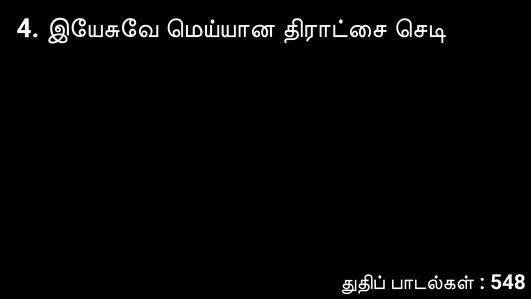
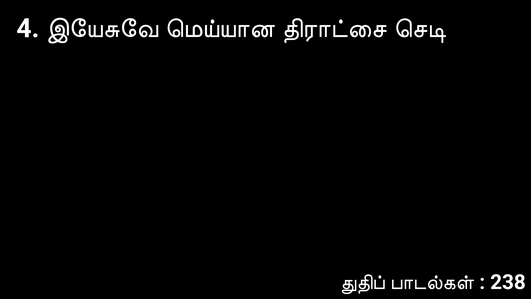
548: 548 -> 238 (508, 282)
